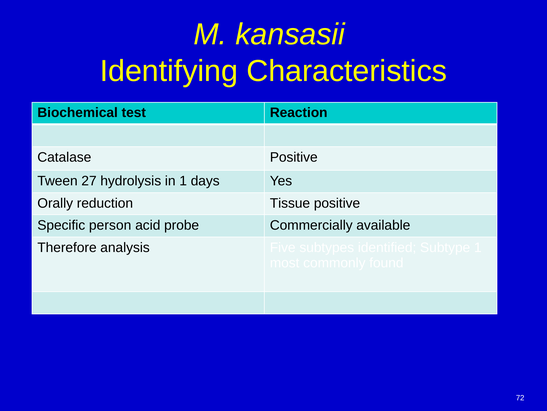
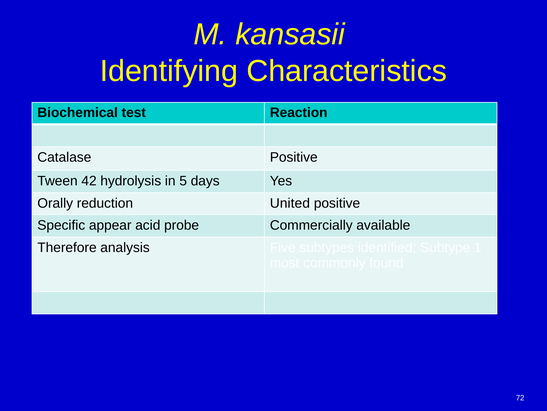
27: 27 -> 42 (89, 181)
in 1: 1 -> 5 (183, 181)
Tissue: Tissue -> United (290, 203)
person: person -> appear (110, 225)
